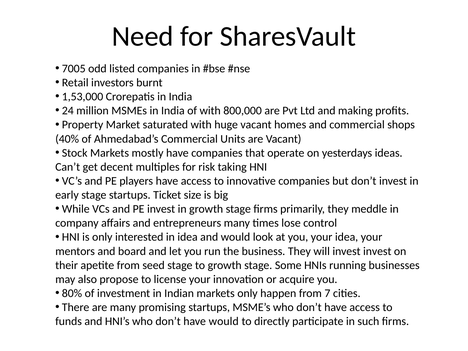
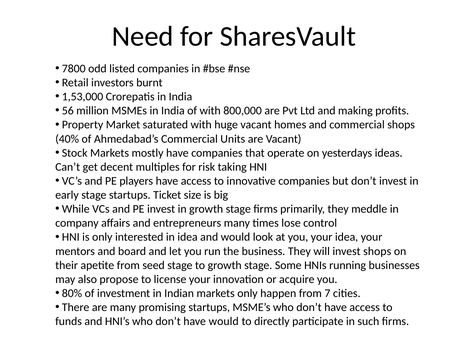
7005: 7005 -> 7800 (74, 69)
24: 24 -> 56 (68, 111)
invest invest: invest -> shops (377, 251)
